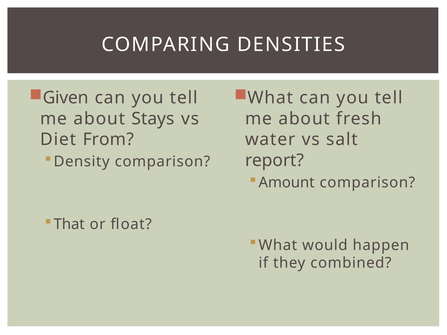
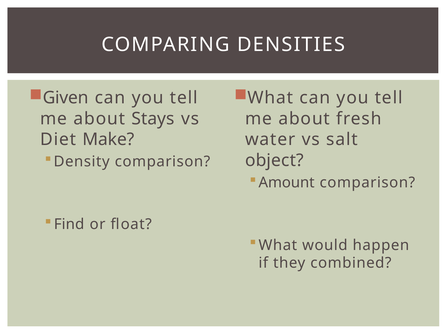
From: From -> Make (108, 140)
report: report -> object (274, 161)
That: That -> Find (69, 224)
